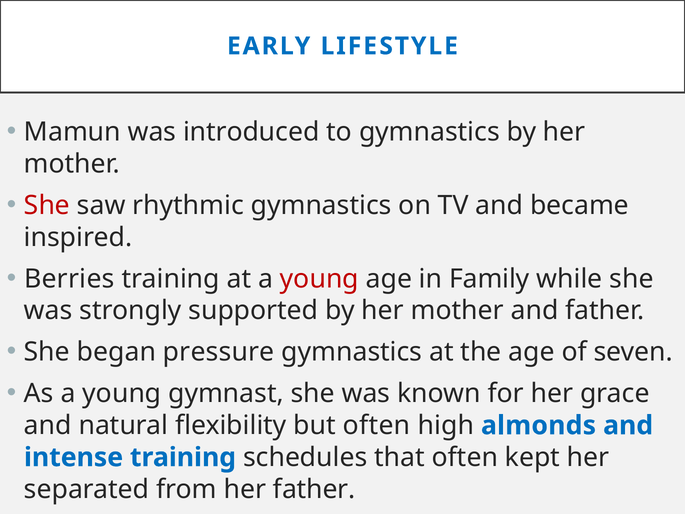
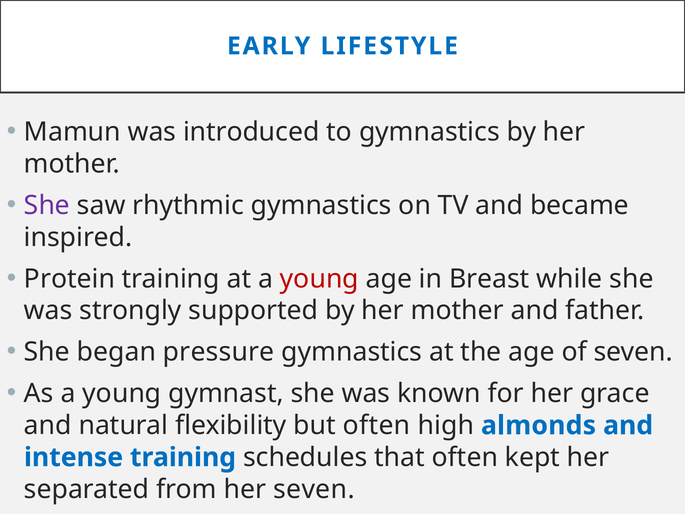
She colour: red -> purple (47, 205)
Berries: Berries -> Protein (69, 279)
Family: Family -> Breast (489, 279)
her father: father -> seven (314, 489)
